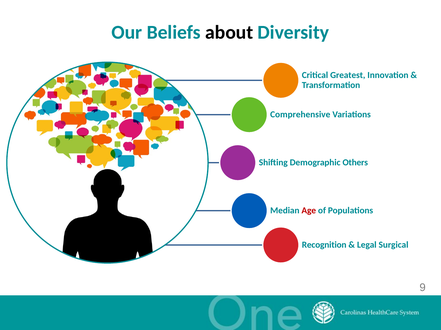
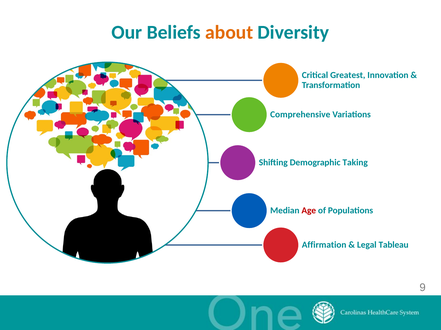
about colour: black -> orange (229, 33)
Others: Others -> Taking (355, 163)
Recognition: Recognition -> Affirmation (324, 245)
Surgical: Surgical -> Tableau (394, 245)
